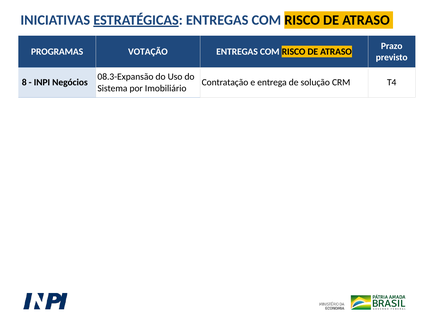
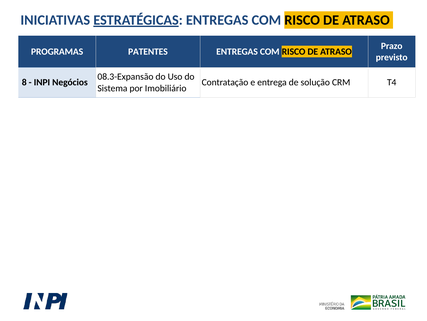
VOTAÇÃO: VOTAÇÃO -> PATENTES (148, 52)
